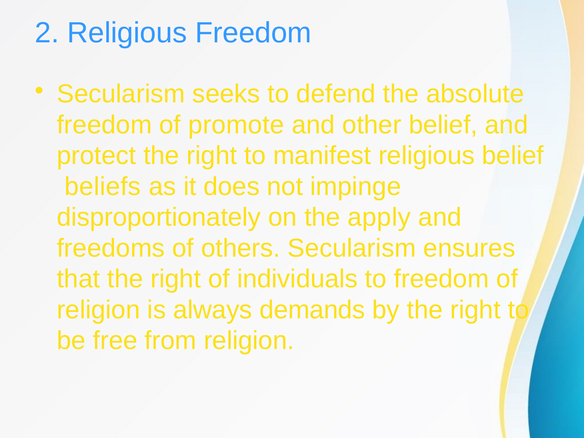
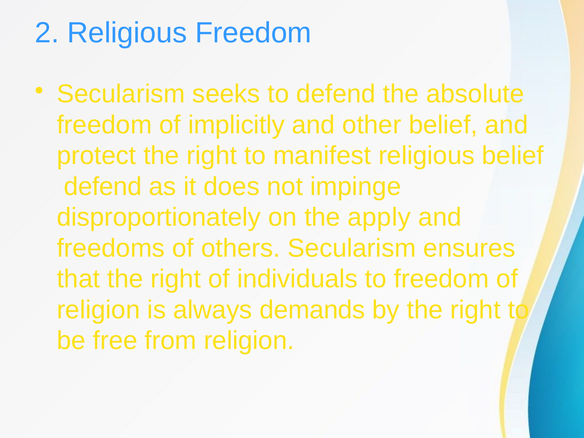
promote: promote -> implicitly (236, 125)
beliefs: beliefs -> defend (103, 187)
